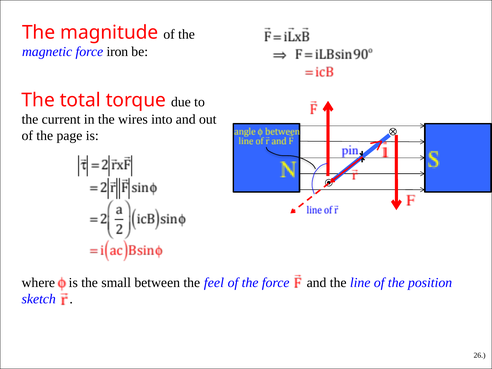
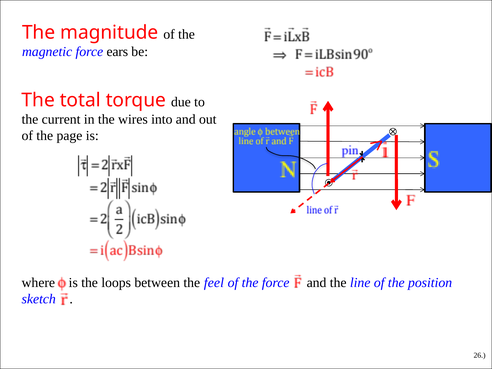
iron: iron -> ears (117, 52)
small: small -> loops (116, 283)
